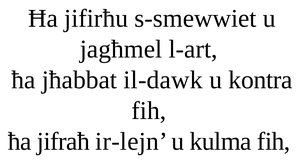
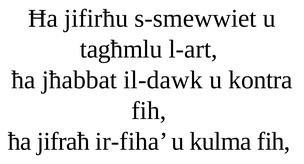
jagħmel: jagħmel -> tagħmlu (121, 49)
ir-lejn: ir-lejn -> ir-fiha (132, 141)
